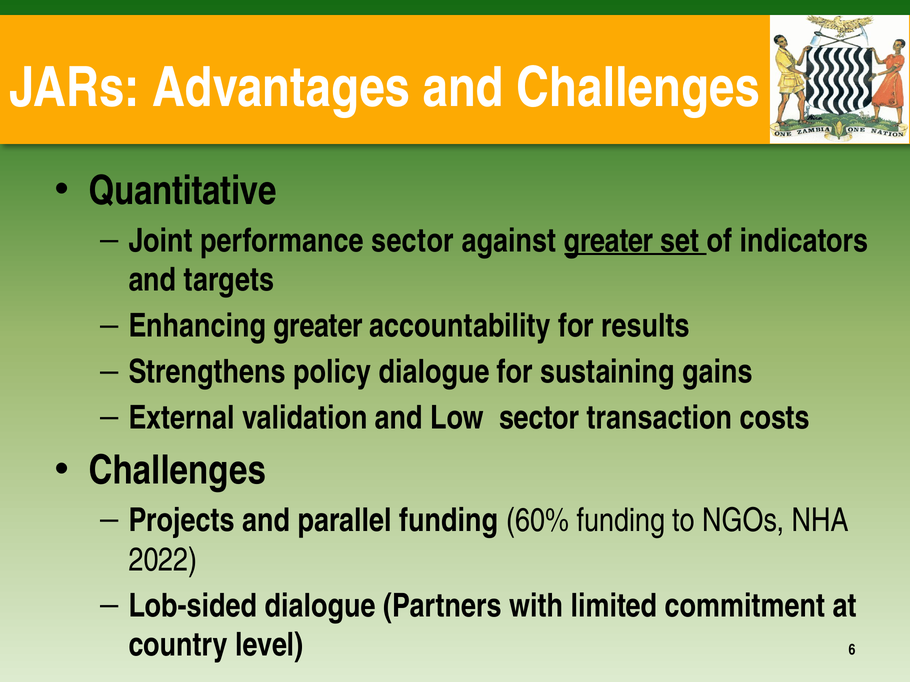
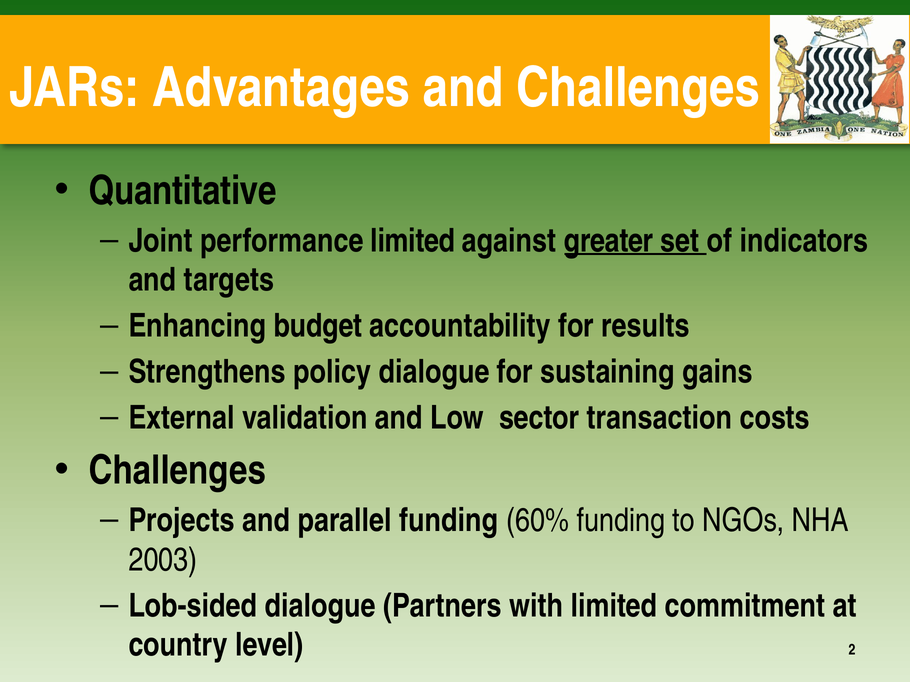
performance sector: sector -> limited (413, 241)
Enhancing greater: greater -> budget (318, 326)
2022: 2022 -> 2003 (163, 560)
6: 6 -> 2 (852, 650)
